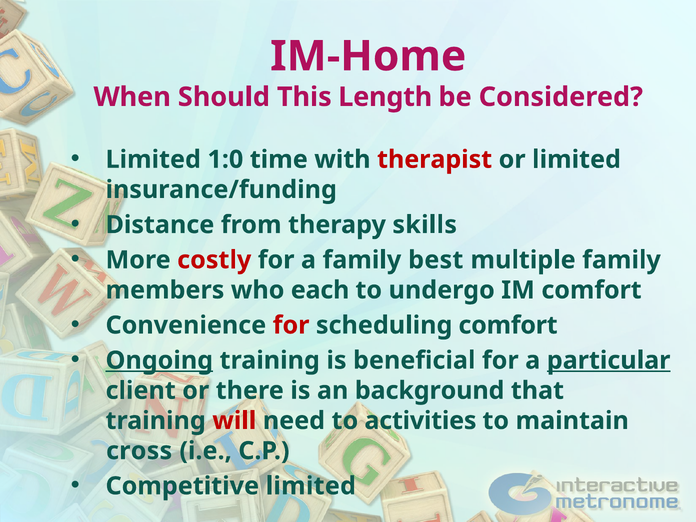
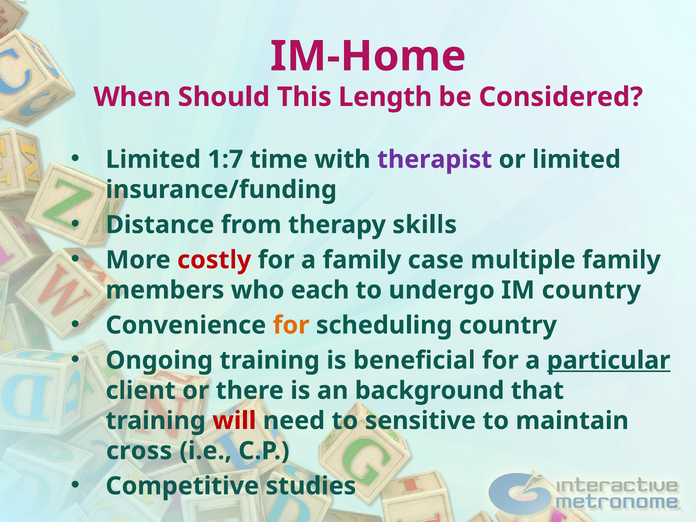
1:0: 1:0 -> 1:7 (225, 160)
therapist colour: red -> purple (435, 160)
best: best -> case (436, 260)
IM comfort: comfort -> country (591, 290)
for colour: red -> orange (291, 325)
scheduling comfort: comfort -> country (508, 325)
Ongoing underline: present -> none (159, 360)
activities: activities -> sensitive (420, 421)
Competitive limited: limited -> studies (311, 486)
